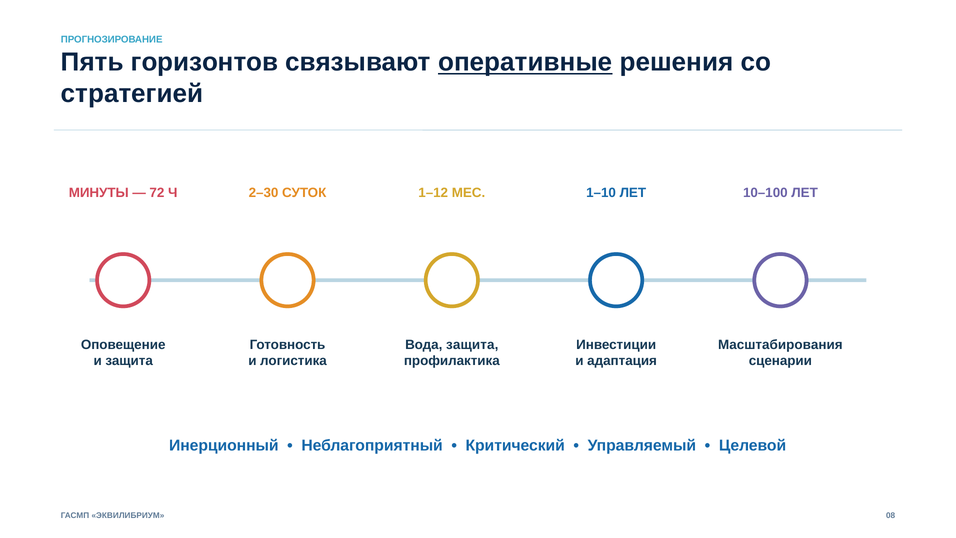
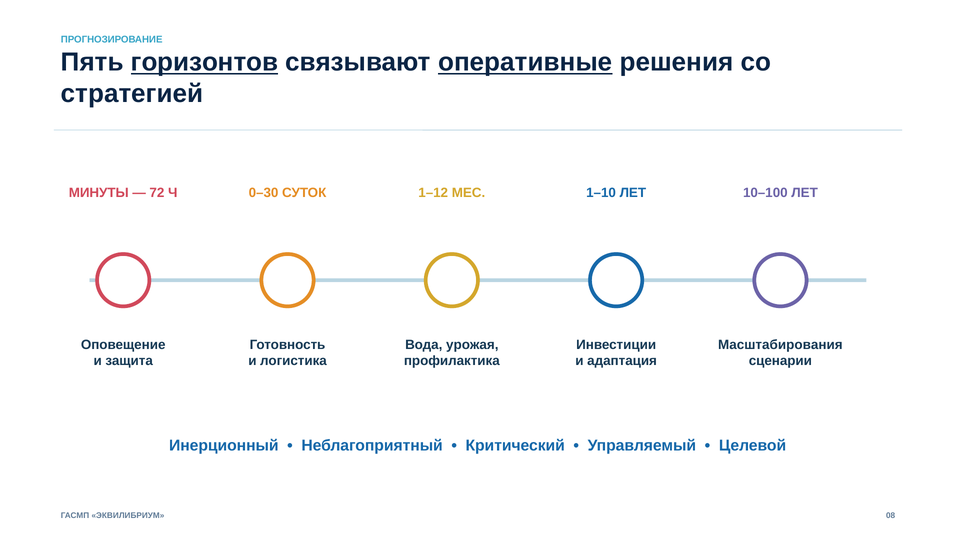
горизонтов underline: none -> present (204, 62)
2–30: 2–30 -> 0–30 (264, 193)
Вода защита: защита -> урожая (472, 345)
